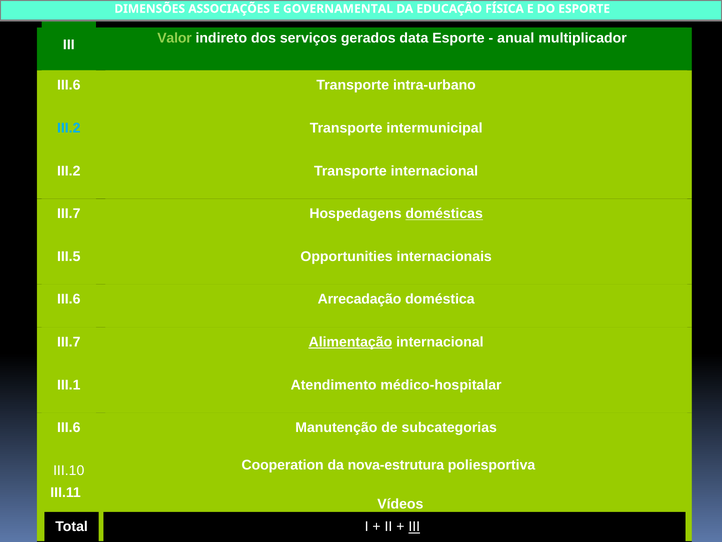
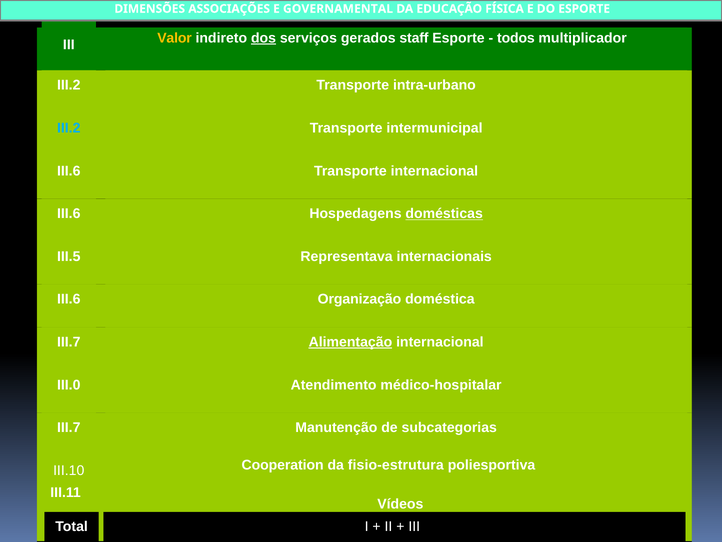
Valor colour: light green -> yellow (175, 38)
dos underline: none -> present (264, 38)
data: data -> staff (414, 38)
anual: anual -> todos (516, 38)
III.6: III.6 -> III.2 (69, 85)
III.2: III.2 -> III.6 (69, 171)
III.7: III.7 -> III.6 (69, 214)
Opportunities: Opportunities -> Representava (347, 256)
Arrecadação: Arrecadação -> Organização (359, 299)
III.1: III.1 -> III.0 (69, 385)
III.6: III.6 -> III.7 (69, 427)
nova-estrutura: nova-estrutura -> fisio-estrutura (396, 465)
III underline: present -> none (414, 526)
